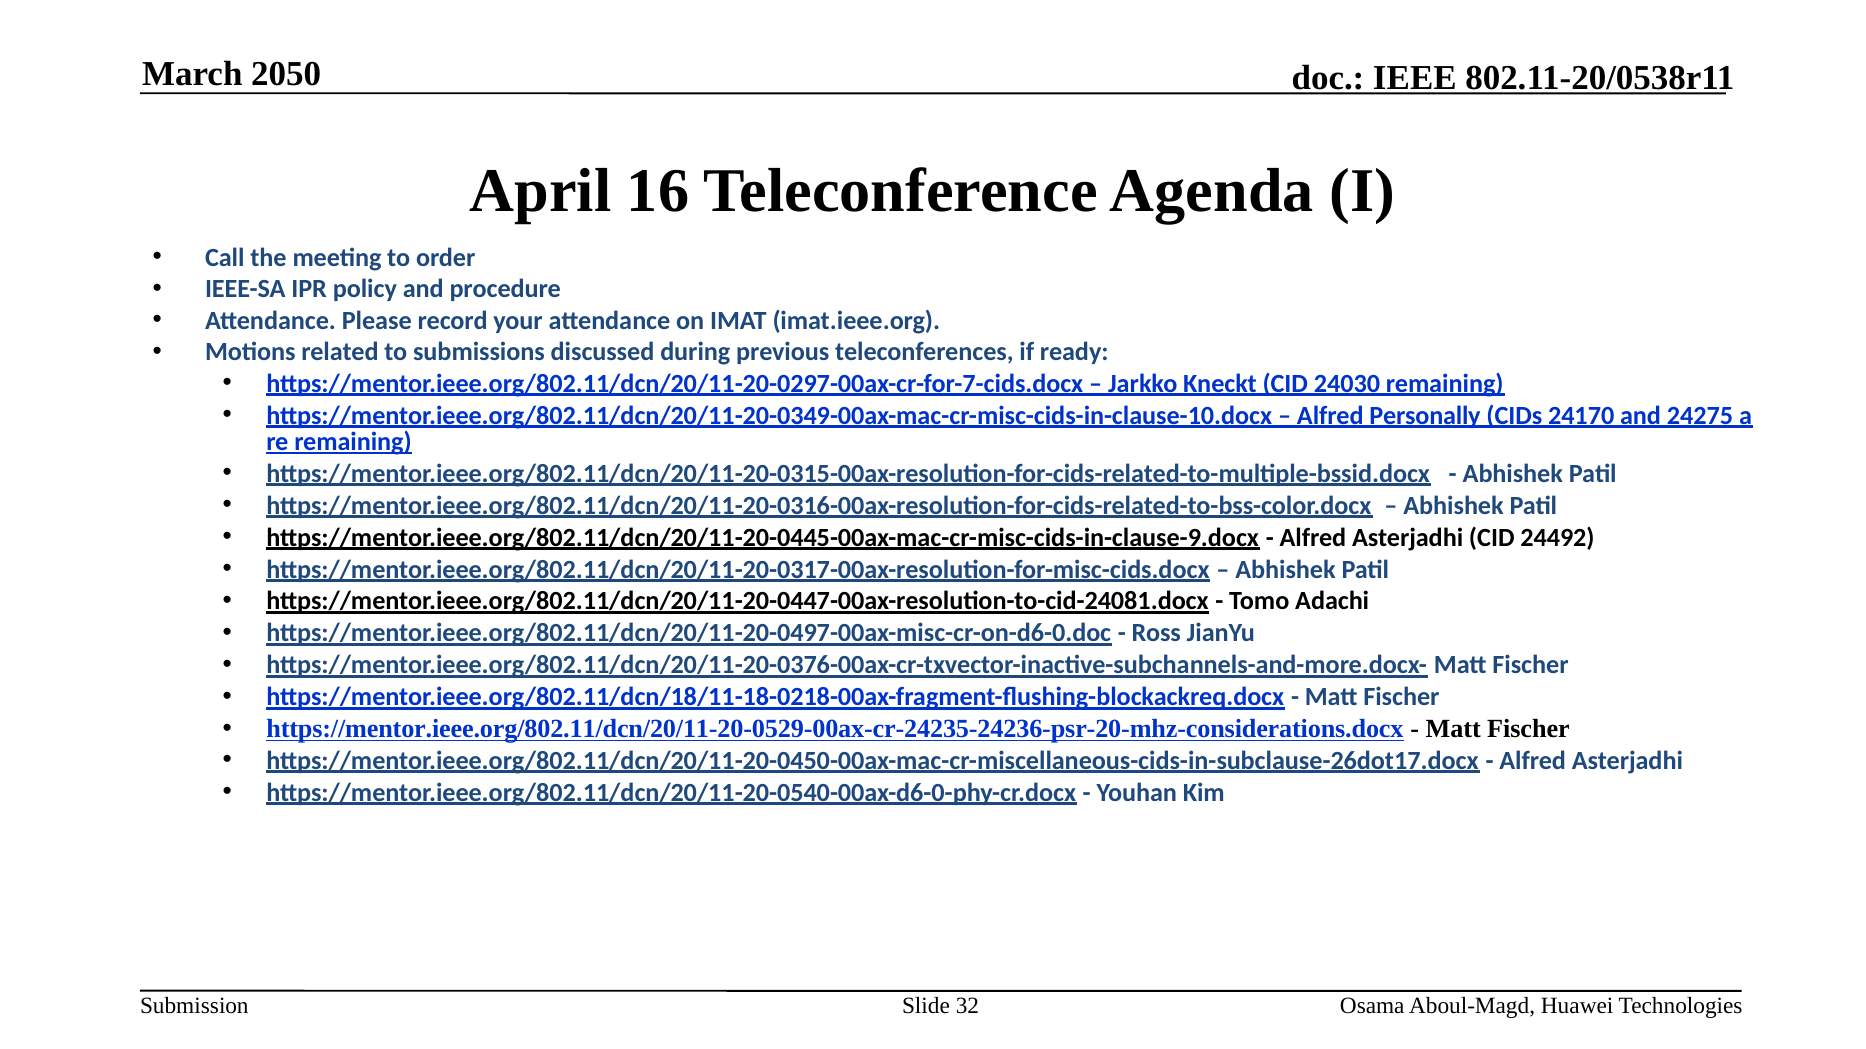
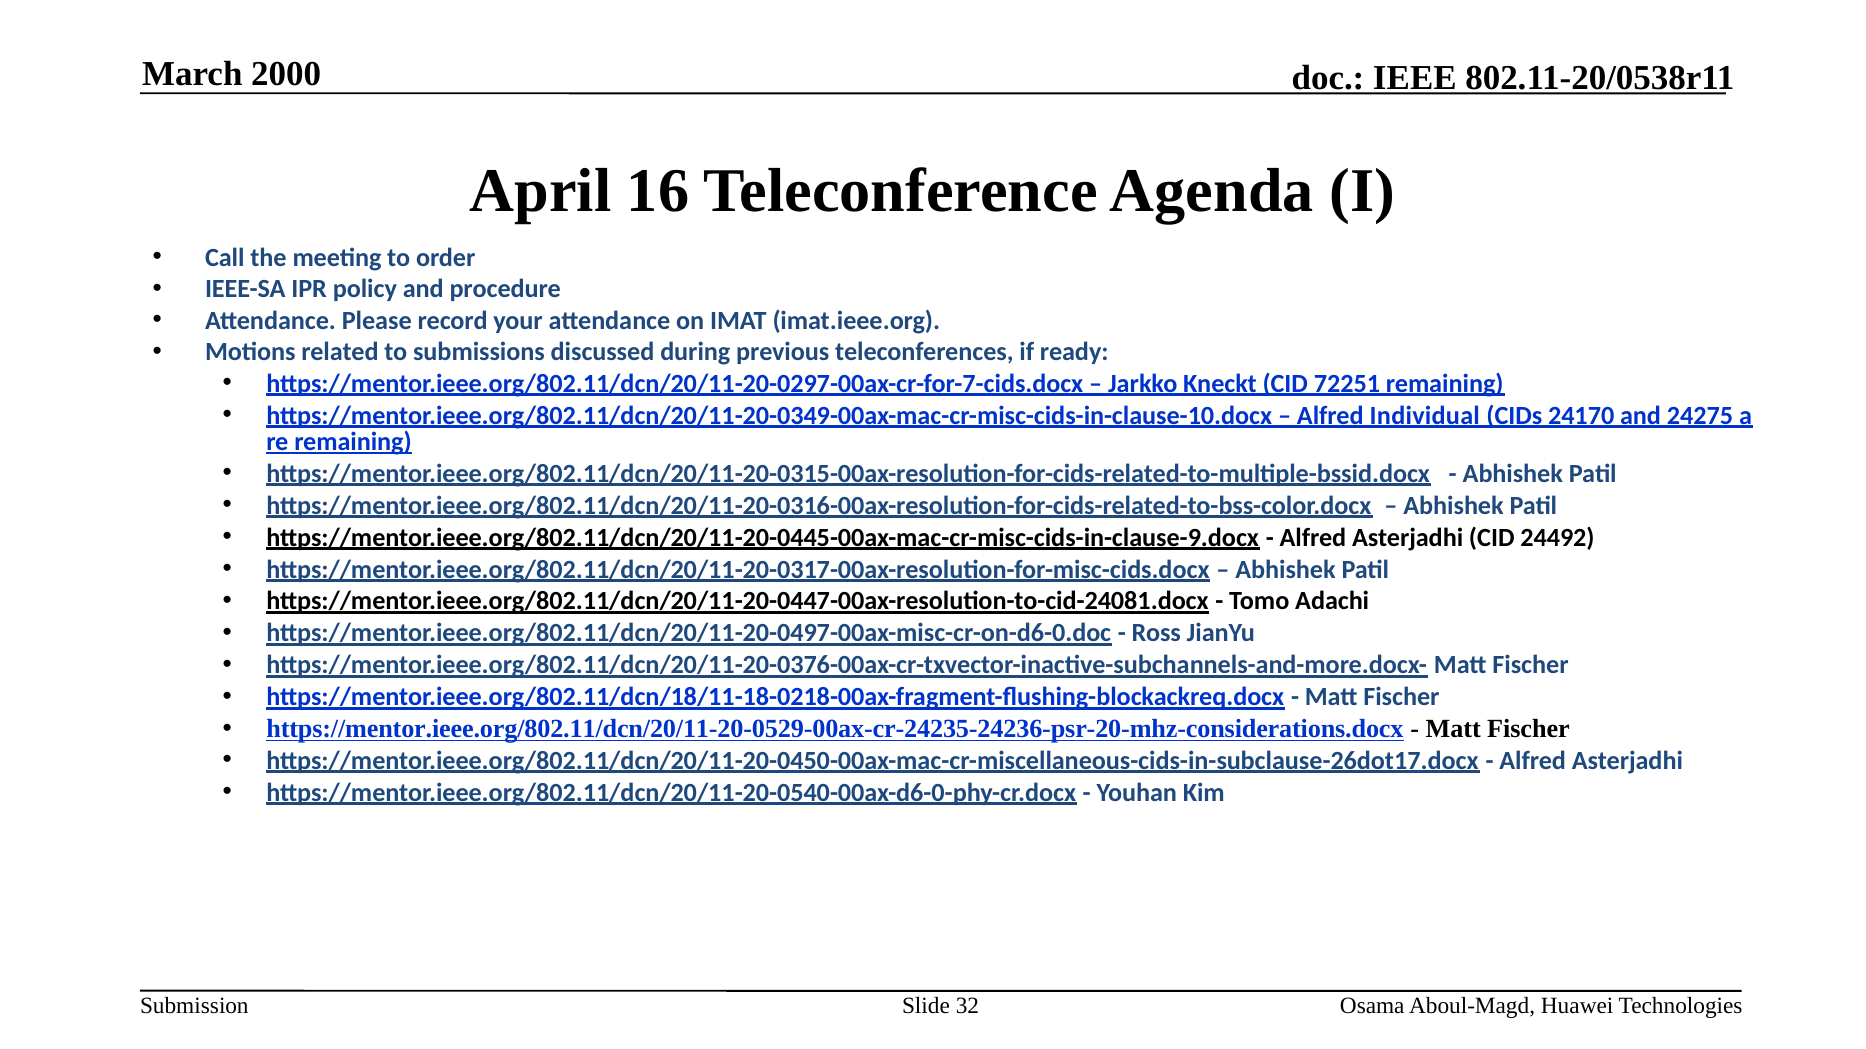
2050: 2050 -> 2000 (286, 74)
24030: 24030 -> 72251 (1347, 384)
Personally: Personally -> Individual (1425, 416)
